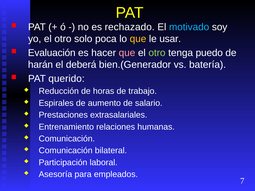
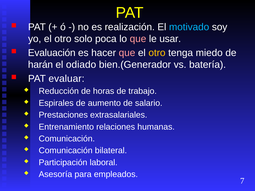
rechazado: rechazado -> realización (130, 27)
que colour: yellow -> pink (138, 39)
otro colour: light green -> yellow (157, 53)
puedo: puedo -> miedo (209, 53)
deberá: deberá -> odiado (81, 65)
querido: querido -> evaluar (66, 79)
